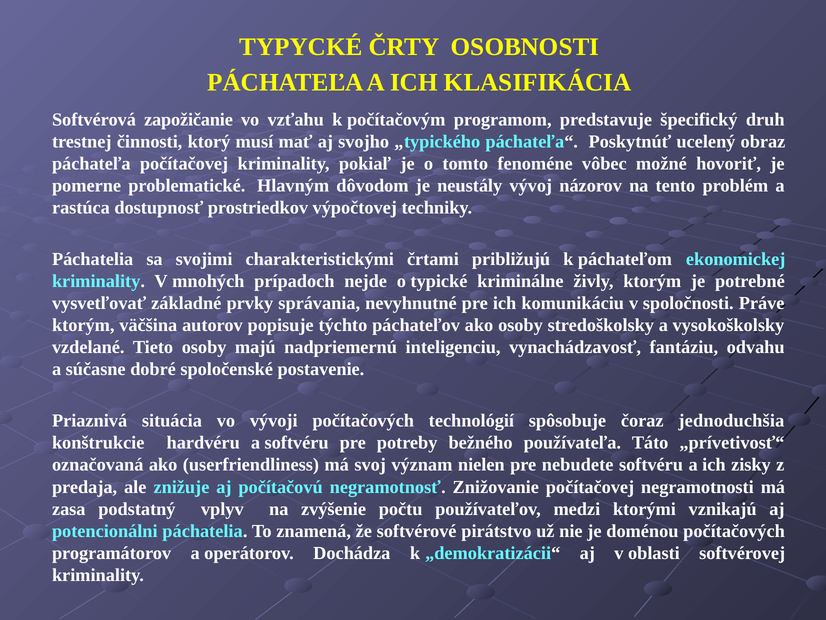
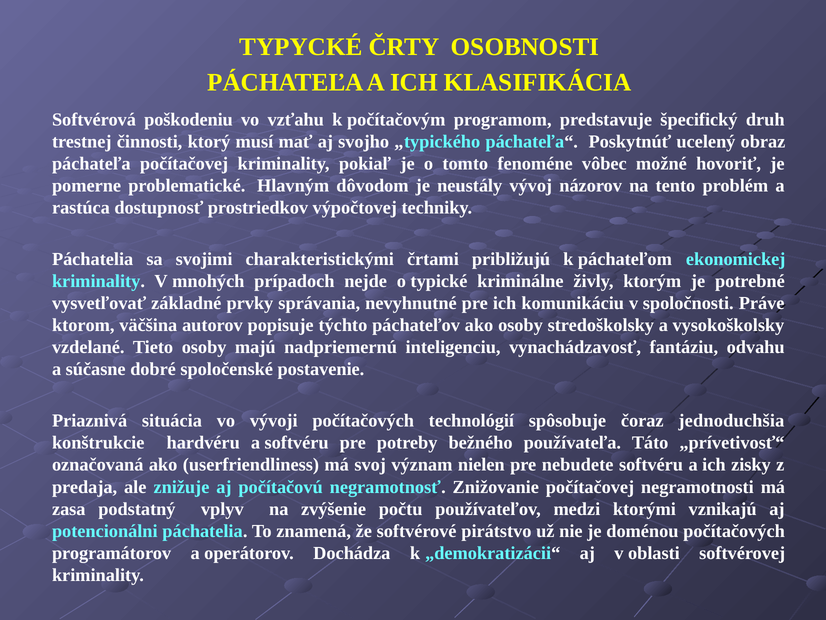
zapožičanie: zapožičanie -> poškodeniu (188, 120)
ktorým: ktorým -> ktorom (83, 325)
